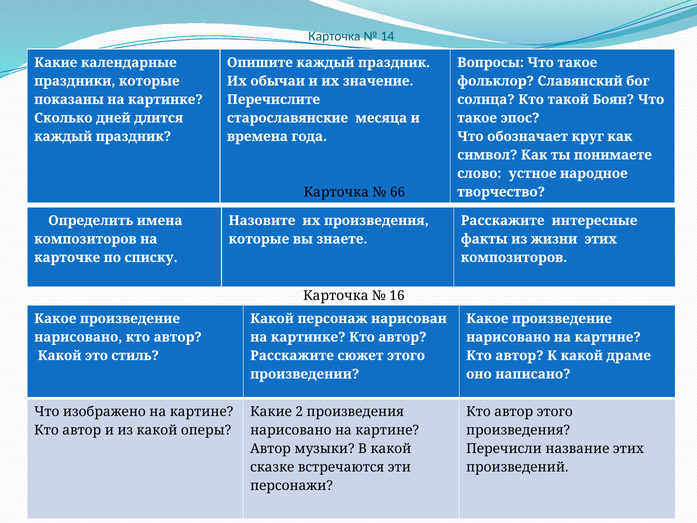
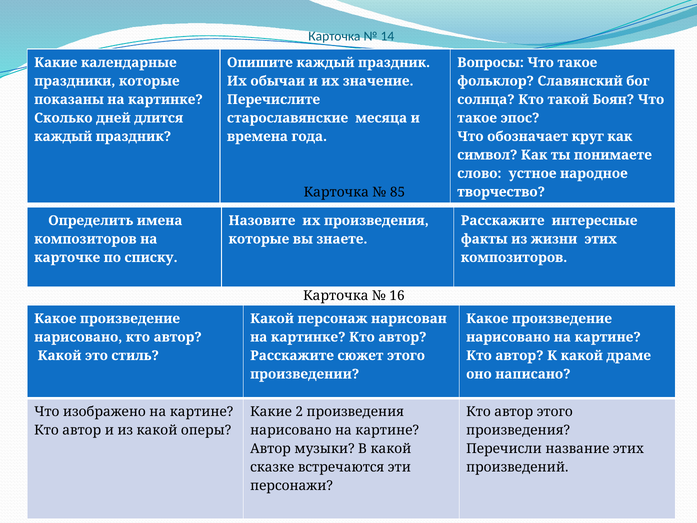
66: 66 -> 85 (397, 192)
